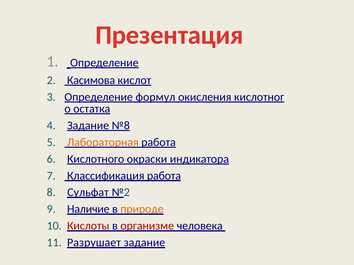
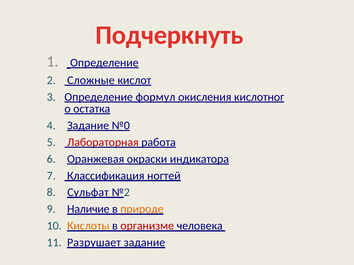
Презентация: Презентация -> Подчеркнуть (169, 35)
Касимова: Касимова -> Сложные (91, 80)
№8: №8 -> №0 (121, 126)
Лабораторная colour: orange -> red (103, 142)
Кислотного: Кислотного -> Оранжевая (96, 159)
Классификация работа: работа -> ногтей (164, 176)
Кислоты colour: red -> orange (88, 226)
